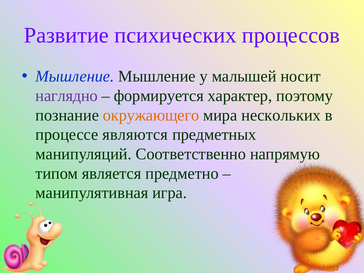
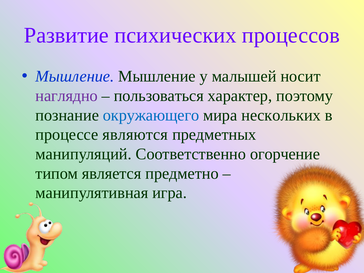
формируется: формируется -> пользоваться (159, 96)
окружающего colour: orange -> blue (151, 115)
напрямую: напрямую -> огорчение (285, 154)
